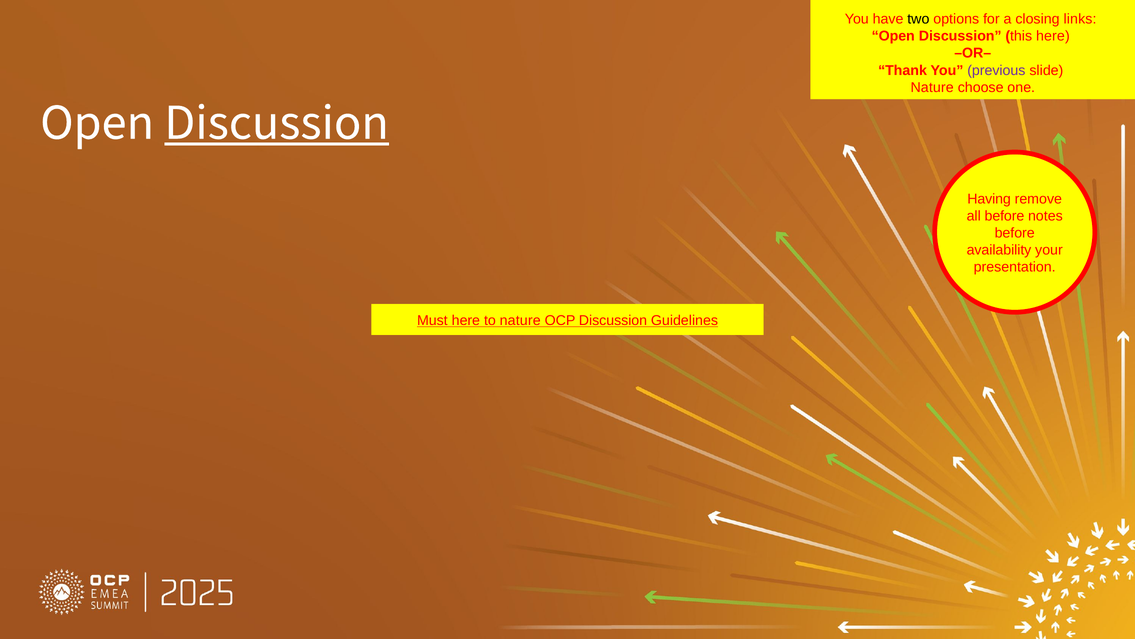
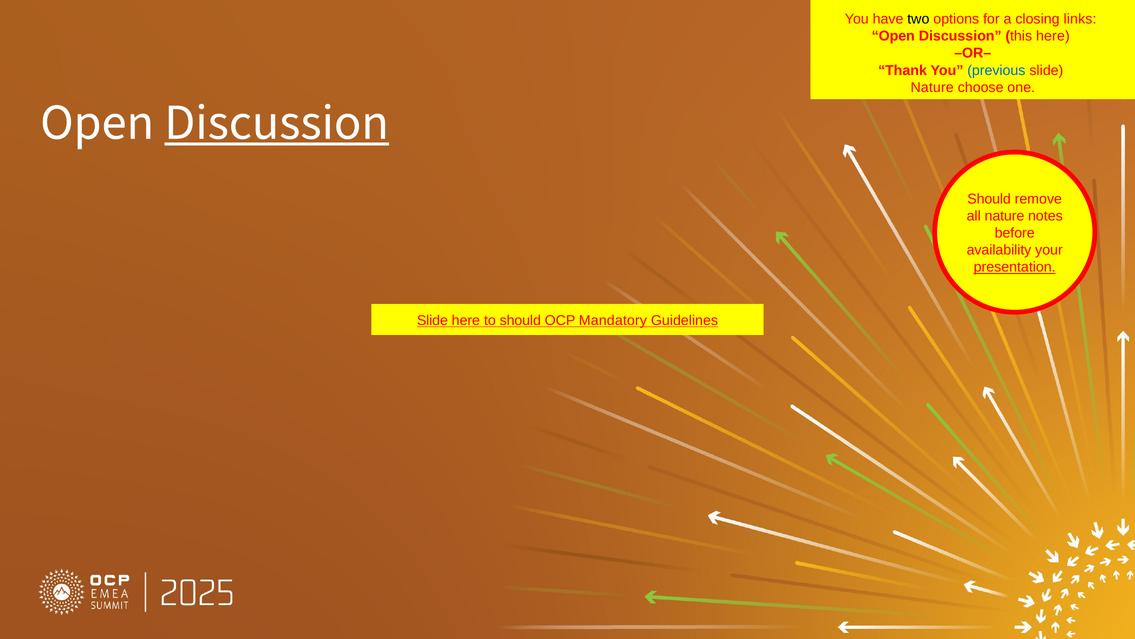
previous colour: purple -> blue (996, 70)
Having: Having -> Should (989, 199)
all before: before -> nature (1004, 216)
presentation underline: none -> present (1015, 267)
Must: Must -> Slide (432, 320)
to nature: nature -> should (520, 320)
OCP Discussion: Discussion -> Mandatory (613, 320)
